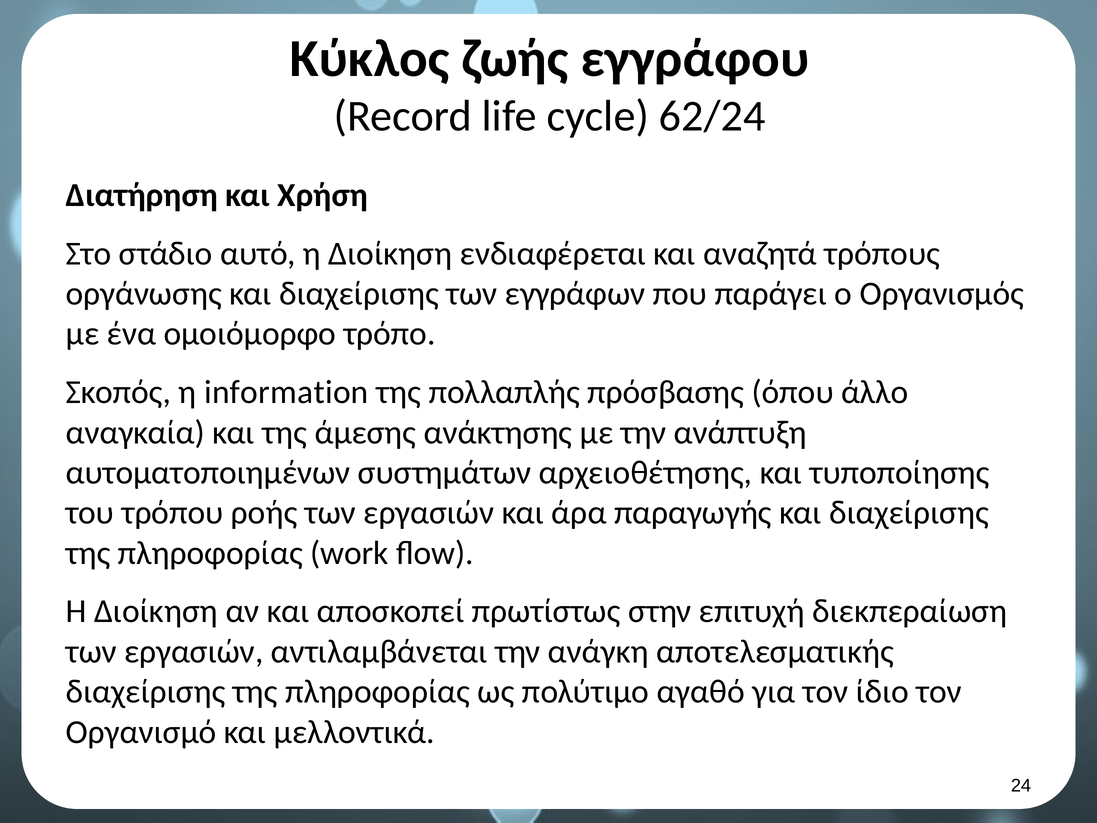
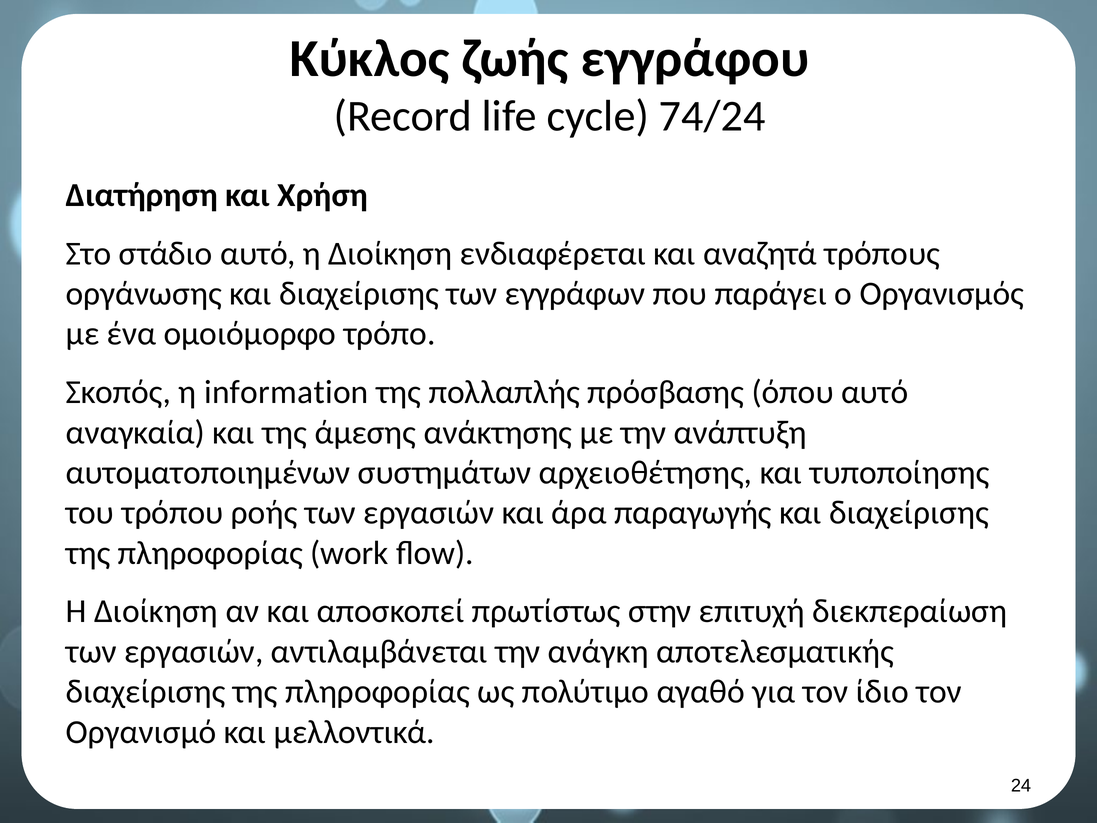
62/24: 62/24 -> 74/24 (712, 116)
όπου άλλο: άλλο -> αυτό (875, 392)
